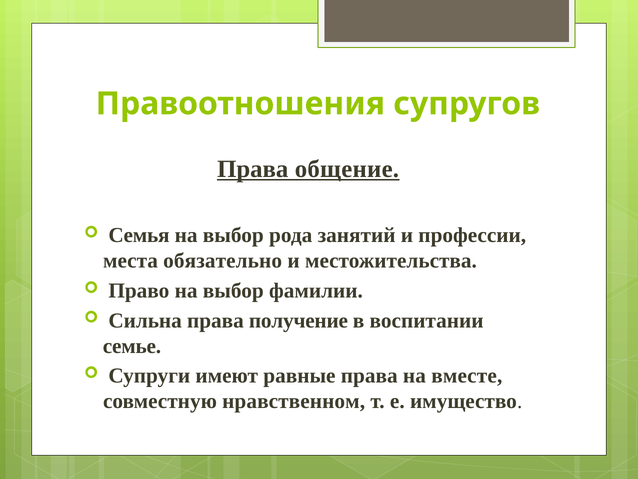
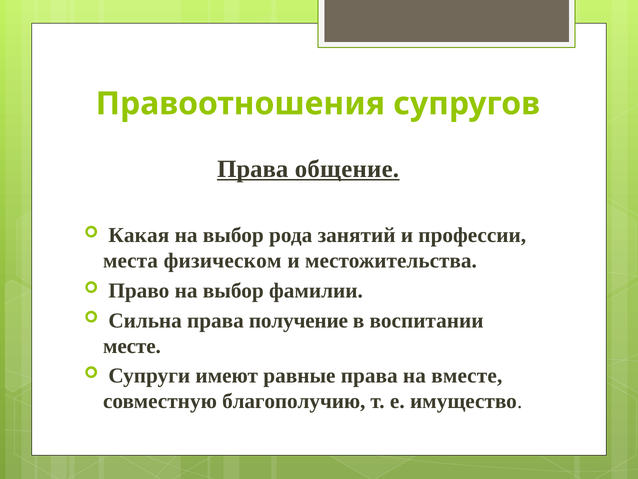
Семья: Семья -> Какая (139, 235)
обязательно: обязательно -> физическом (223, 261)
семье: семье -> месте (132, 346)
нравственном: нравственном -> благополучию (294, 401)
